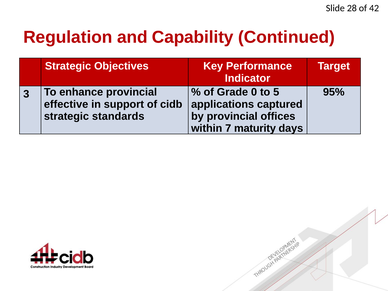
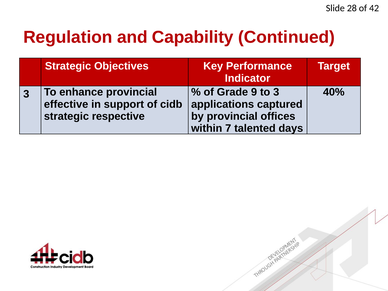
0: 0 -> 9 (254, 92)
to 5: 5 -> 3 (276, 92)
95%: 95% -> 40% (334, 92)
standards: standards -> respective (118, 116)
maturity: maturity -> talented (255, 128)
